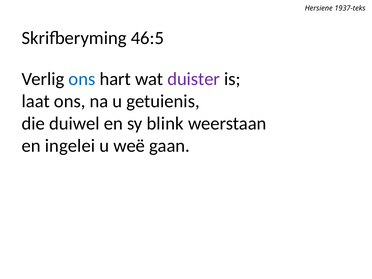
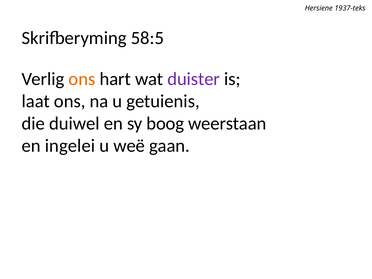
46:5: 46:5 -> 58:5 (147, 38)
ons colour: blue -> orange (82, 79)
blink: blink -> boog (165, 124)
